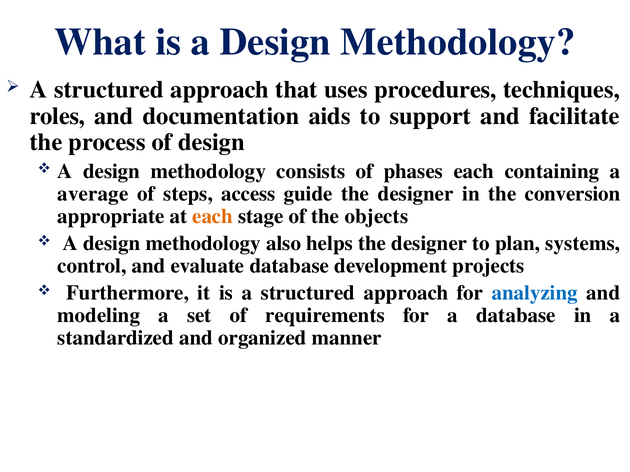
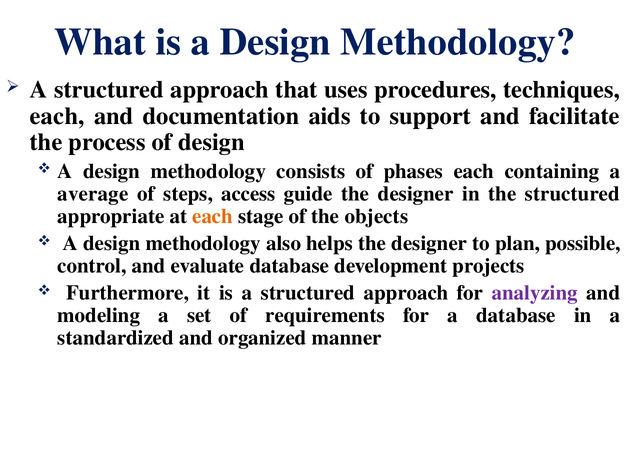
roles: roles -> each (57, 116)
the conversion: conversion -> structured (572, 194)
systems: systems -> possible (583, 244)
analyzing colour: blue -> purple (535, 293)
